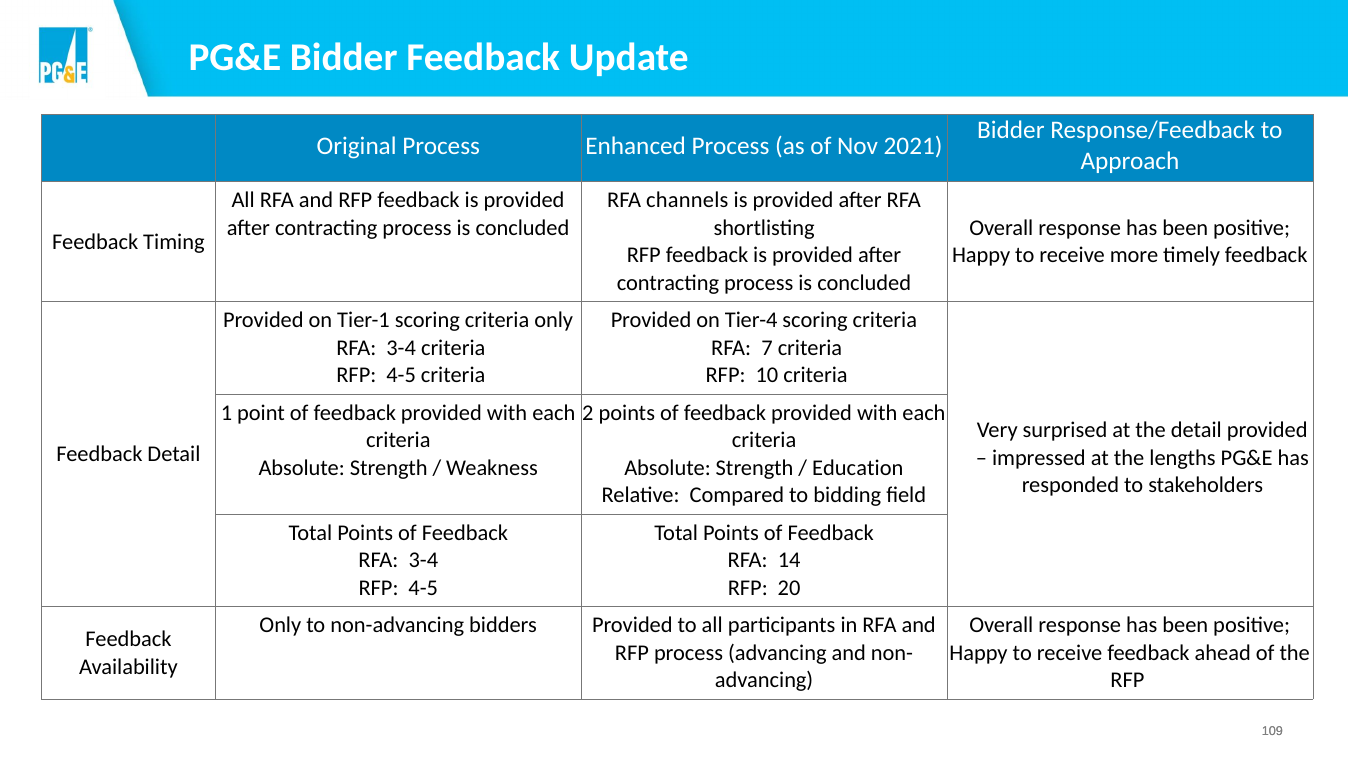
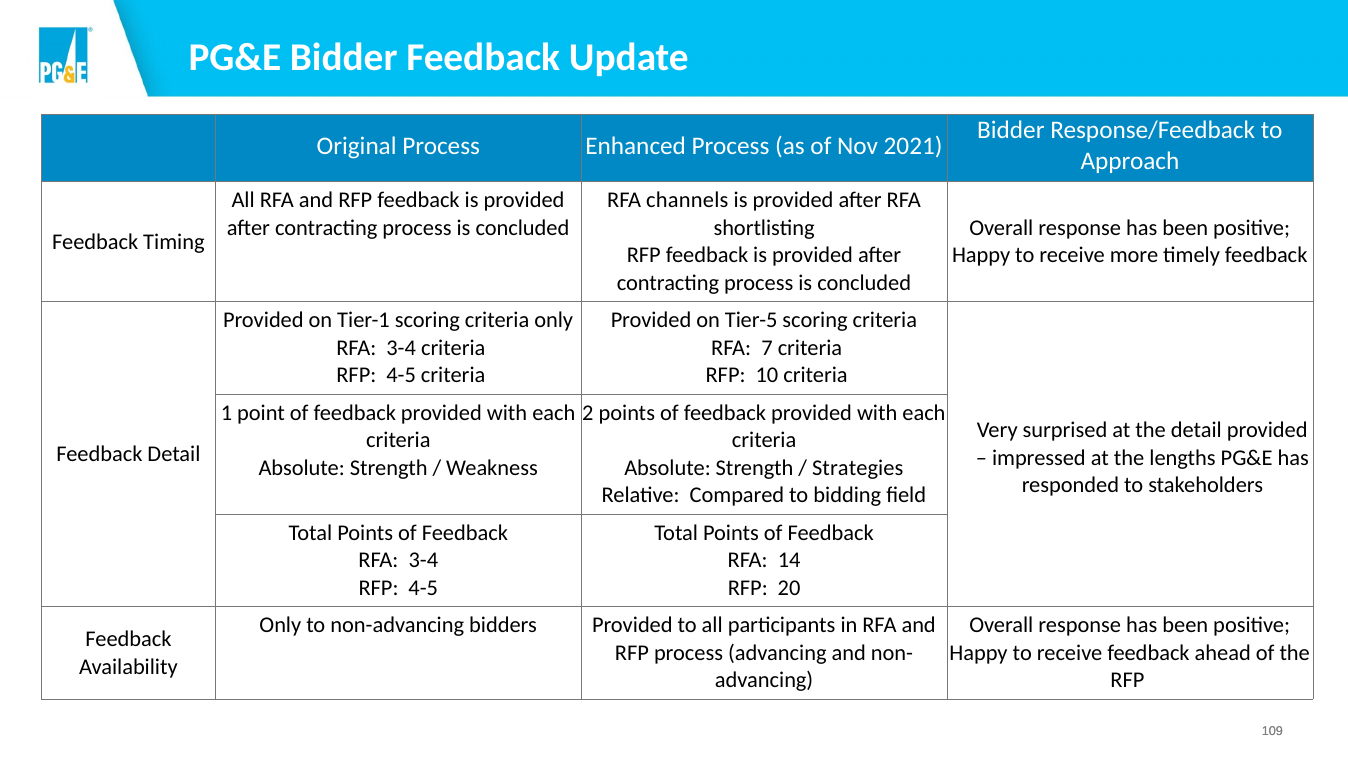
Tier-4: Tier-4 -> Tier-5 (751, 321)
Education: Education -> Strategies (858, 468)
